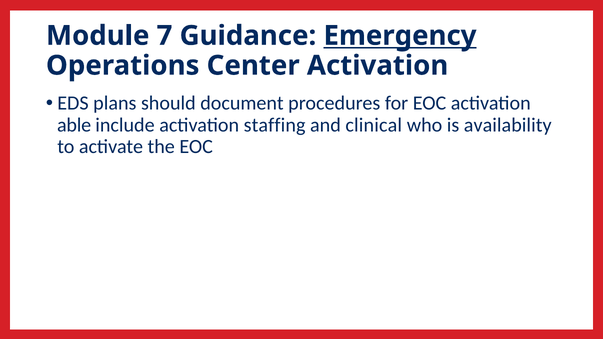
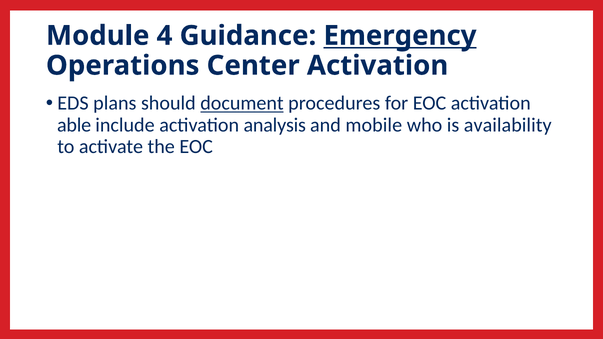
7: 7 -> 4 (164, 36)
document underline: none -> present (242, 103)
staffing: staffing -> analysis (275, 125)
clinical: clinical -> mobile (374, 125)
